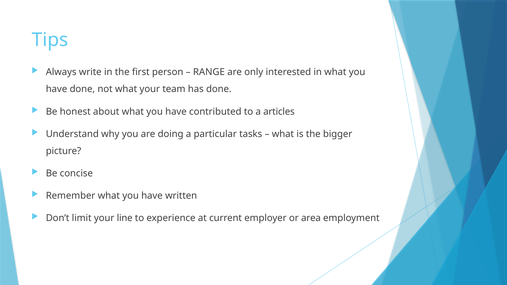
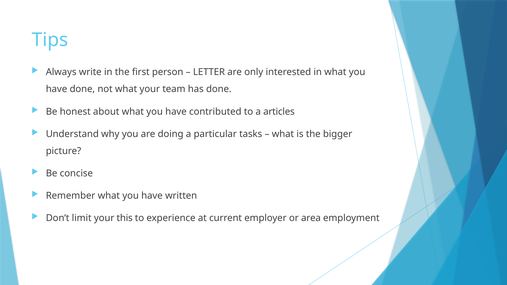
RANGE: RANGE -> LETTER (209, 72)
line: line -> this (125, 218)
